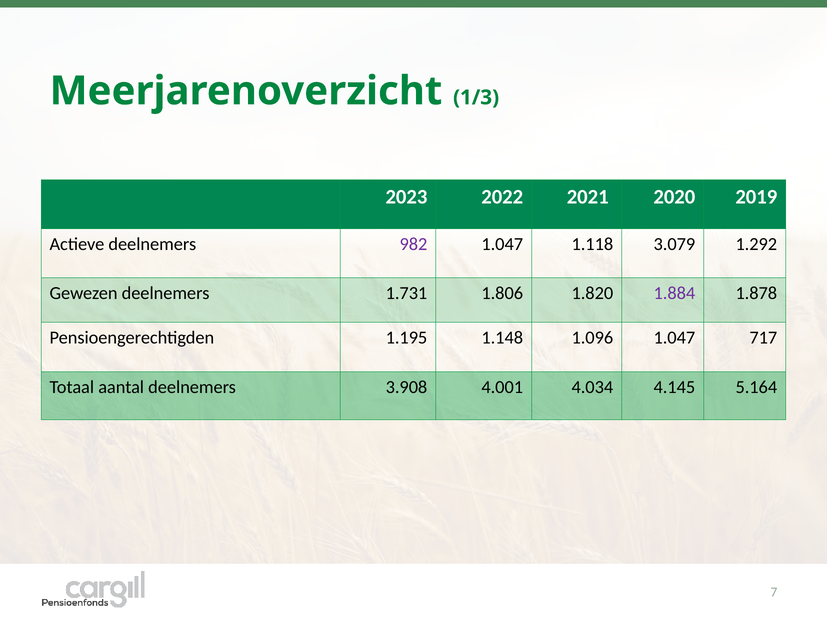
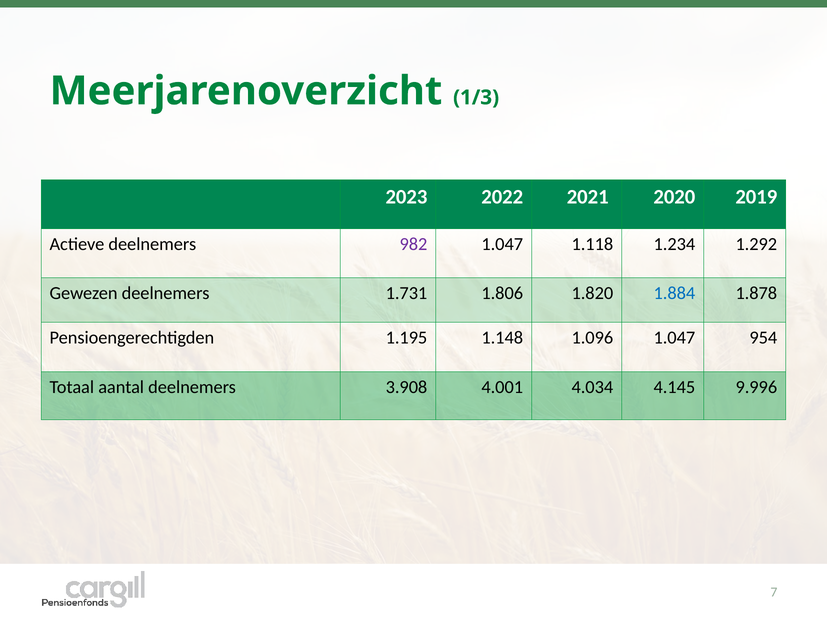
3.079: 3.079 -> 1.234 (674, 244)
1.884 colour: purple -> blue (674, 293)
717: 717 -> 954 (763, 338)
5.164: 5.164 -> 9.996 (756, 388)
